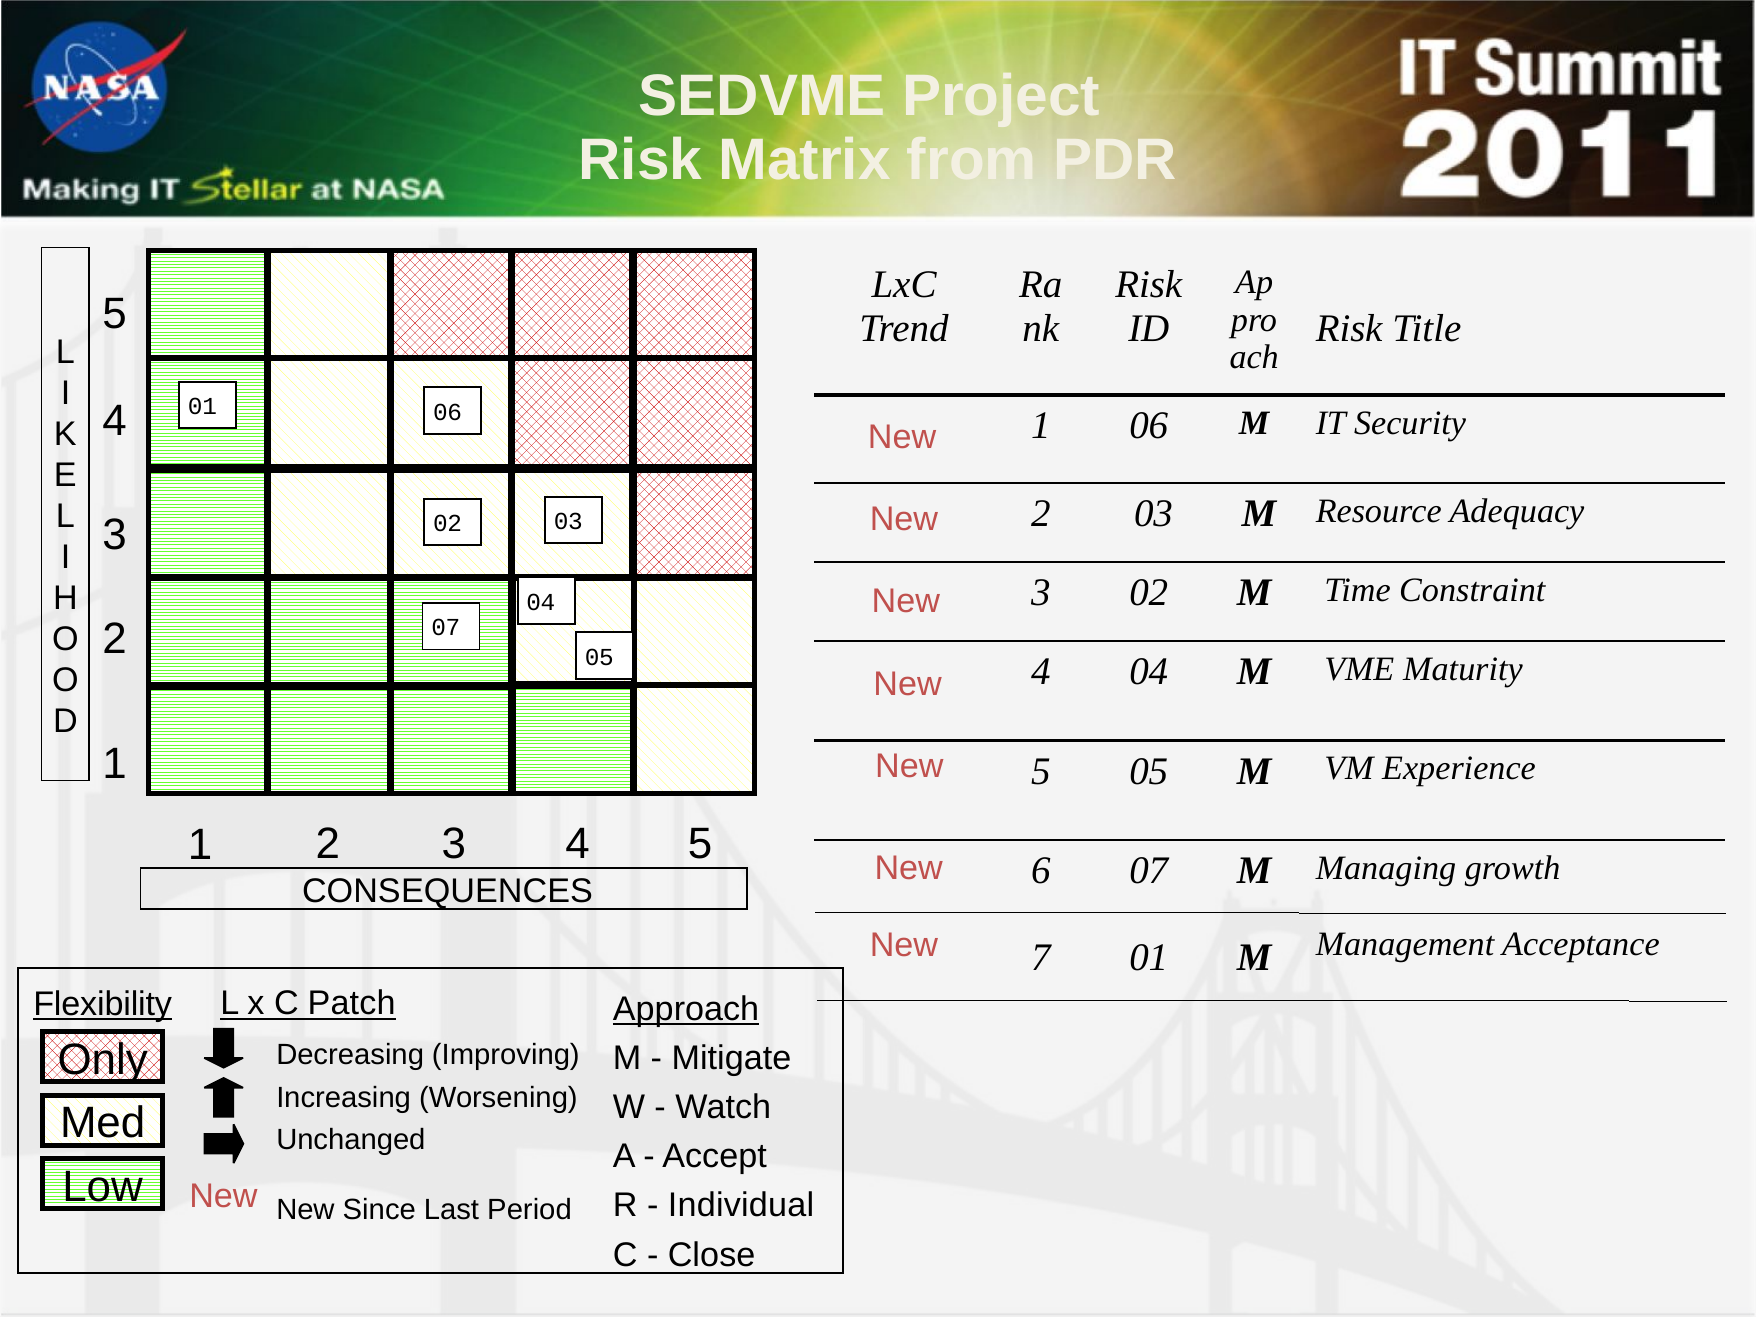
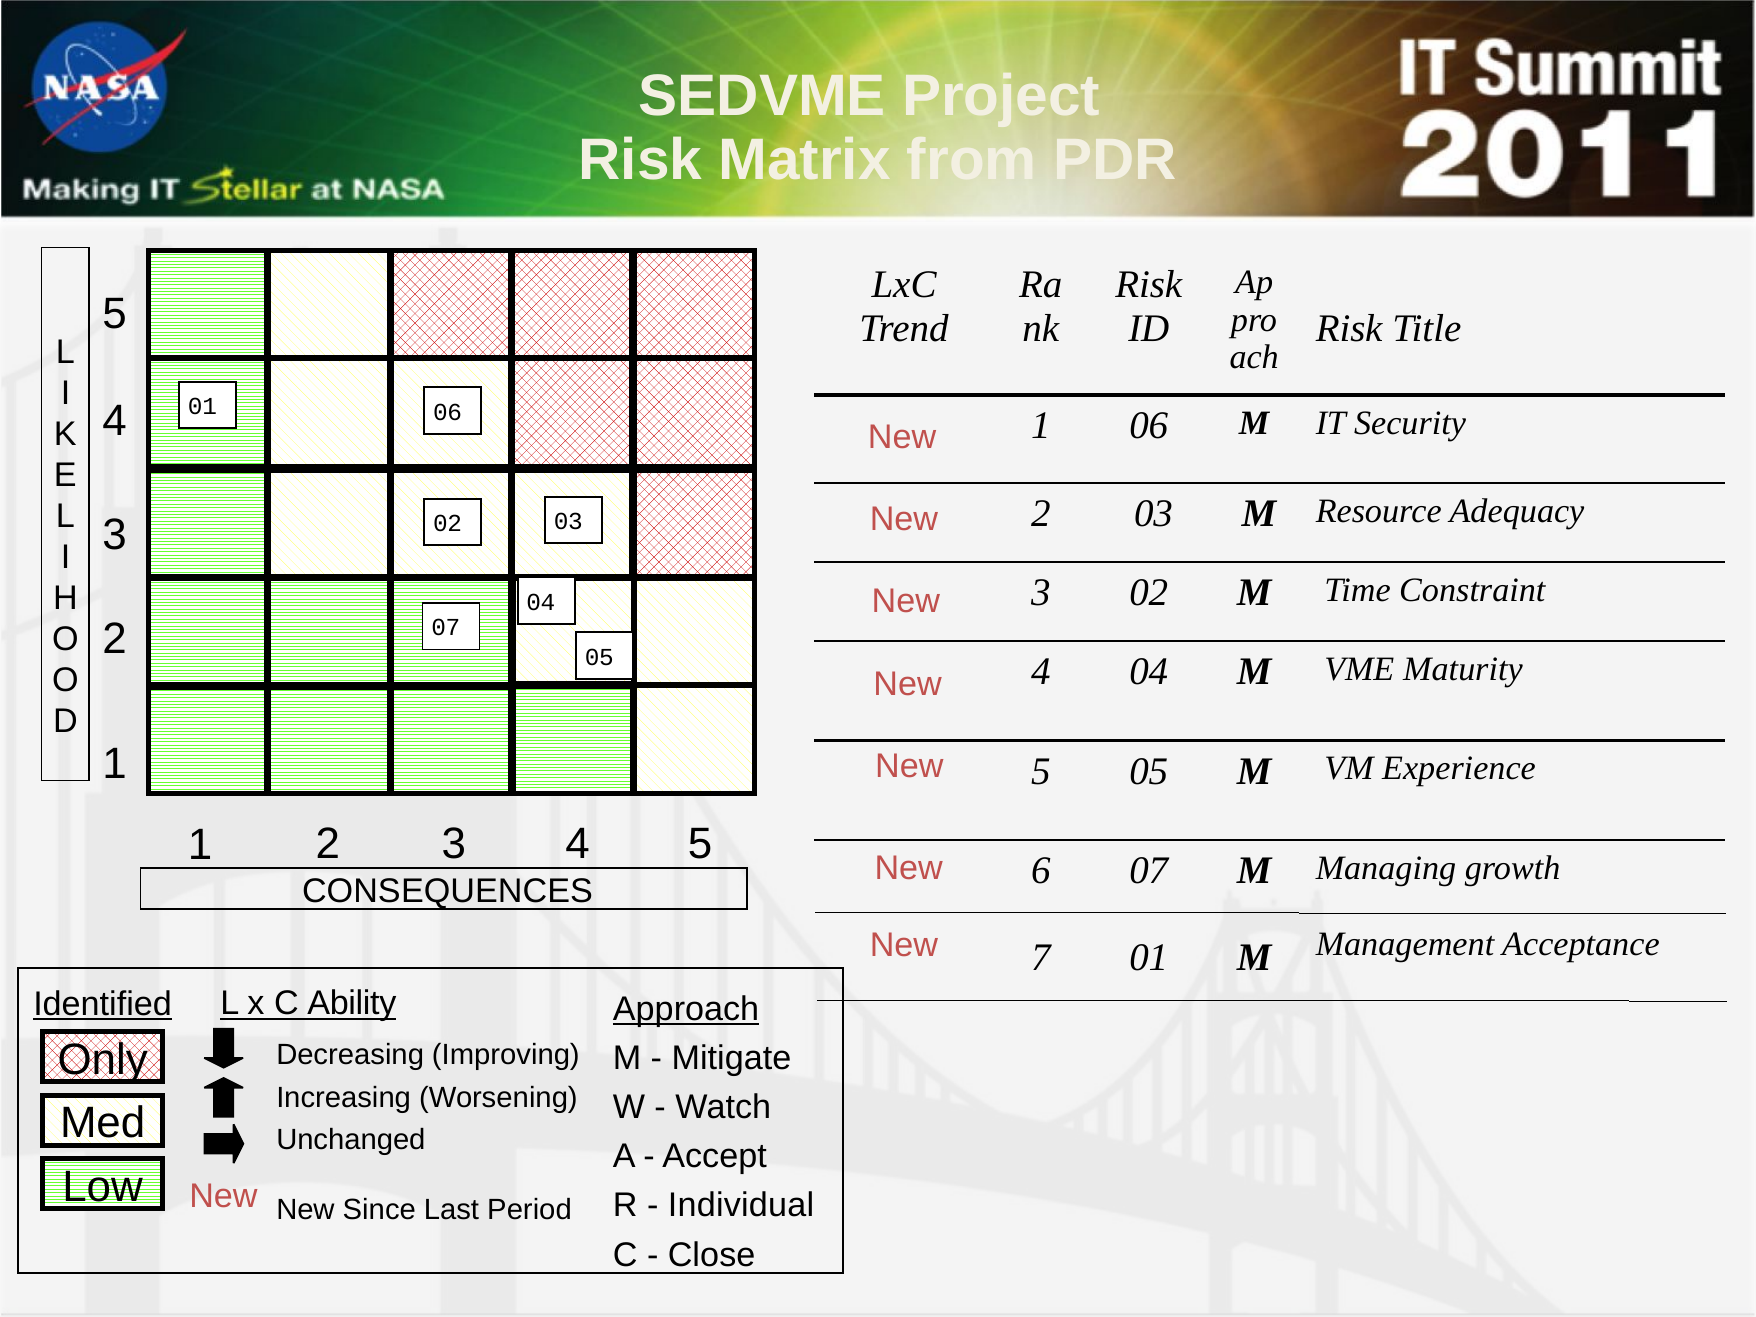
Flexibility: Flexibility -> Identified (103, 1004)
Patch: Patch -> Ability (352, 1004)
